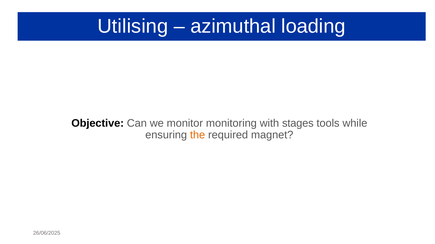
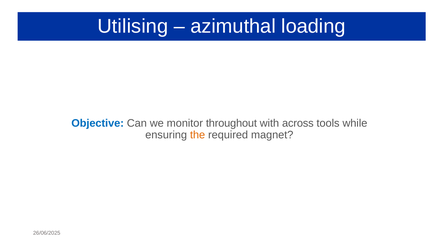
Objective colour: black -> blue (98, 124)
monitoring: monitoring -> throughout (231, 124)
stages: stages -> across (298, 124)
